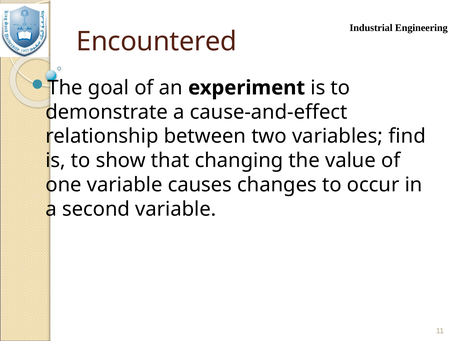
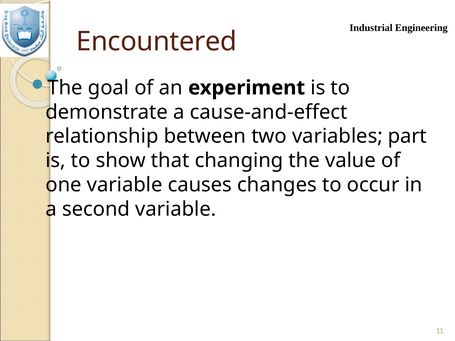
find: find -> part (407, 136)
